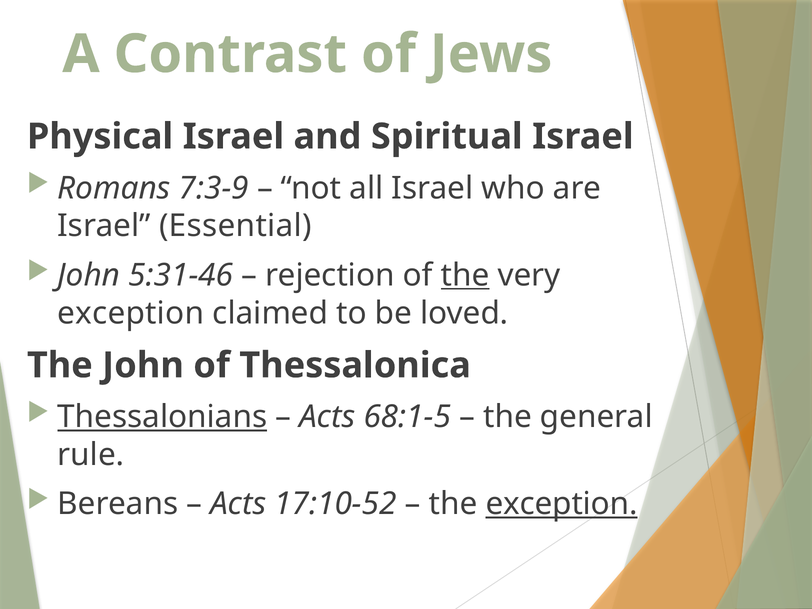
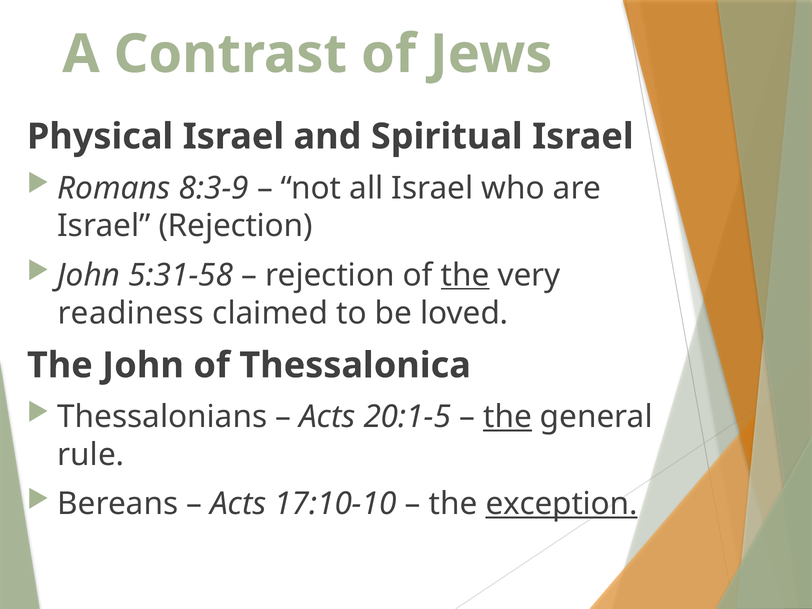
7:3-9: 7:3-9 -> 8:3-9 (214, 188)
Israel Essential: Essential -> Rejection (236, 226)
5:31-46: 5:31-46 -> 5:31-58 (181, 275)
exception: exception -> readiness (131, 313)
Thessalonians underline: present -> none (162, 417)
68:1-5: 68:1-5 -> 20:1-5 (407, 417)
the underline: none -> present (507, 417)
17:10-52: 17:10-52 -> 17:10-10 (335, 504)
